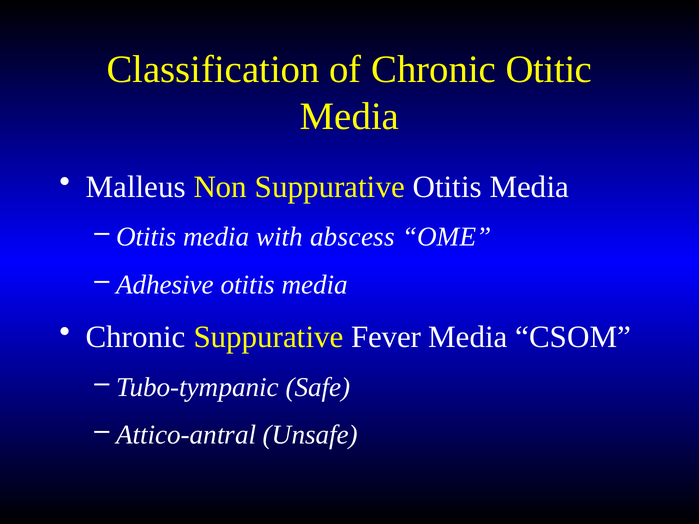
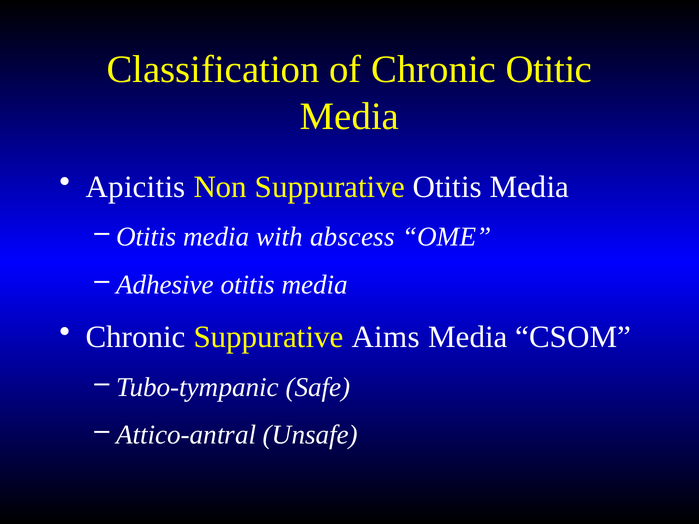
Malleus: Malleus -> Apicitis (136, 187)
Fever: Fever -> Aims (386, 337)
